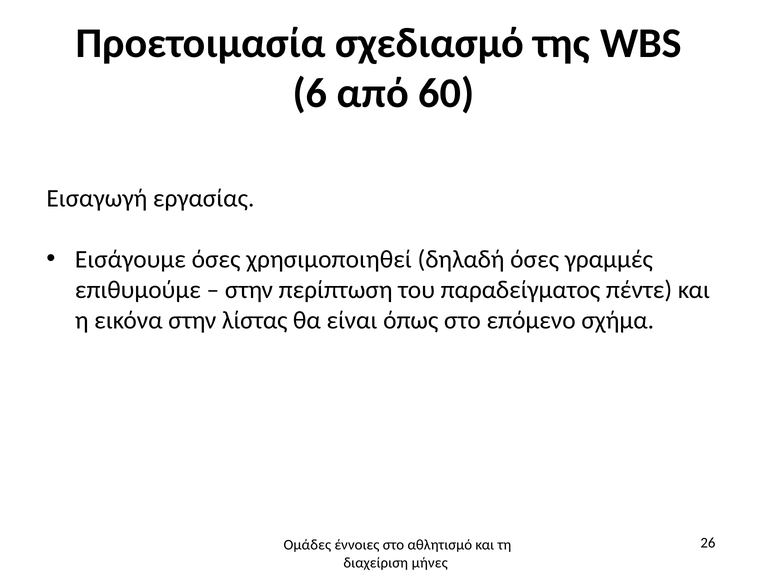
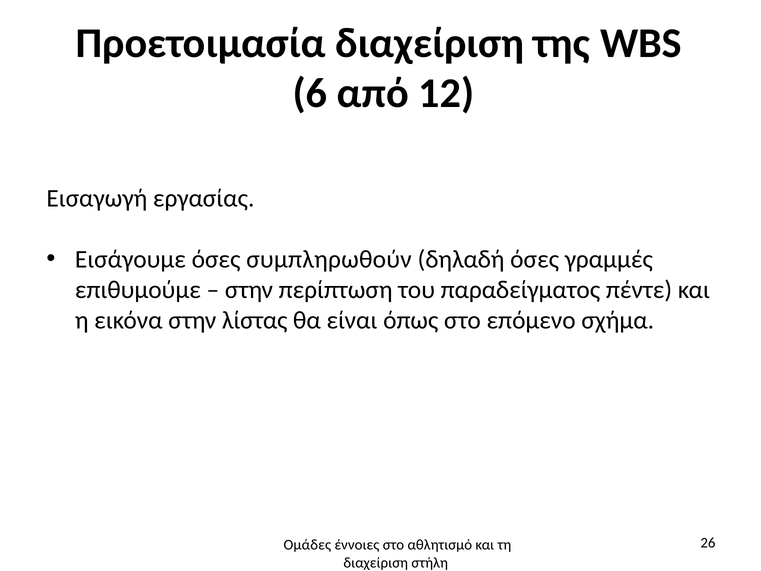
Προετοιμασία σχεδιασμό: σχεδιασμό -> διαχείριση (430, 43)
60: 60 -> 12 (446, 93)
χρησιμοποιηθεί: χρησιμοποιηθεί -> συμπληρωθούν (329, 259)
μήνες: μήνες -> στήλη (430, 563)
